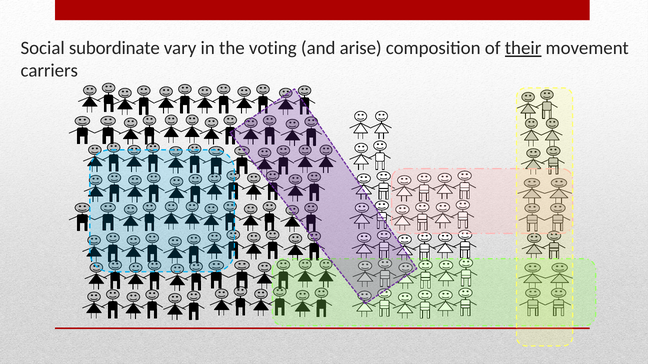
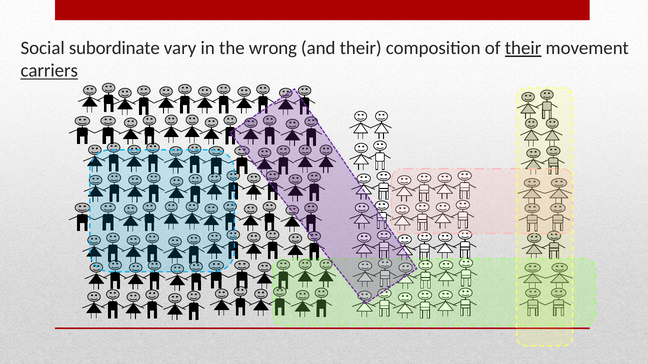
voting: voting -> wrong (273, 48)
and arise: arise -> their (361, 48)
carriers underline: none -> present (49, 71)
